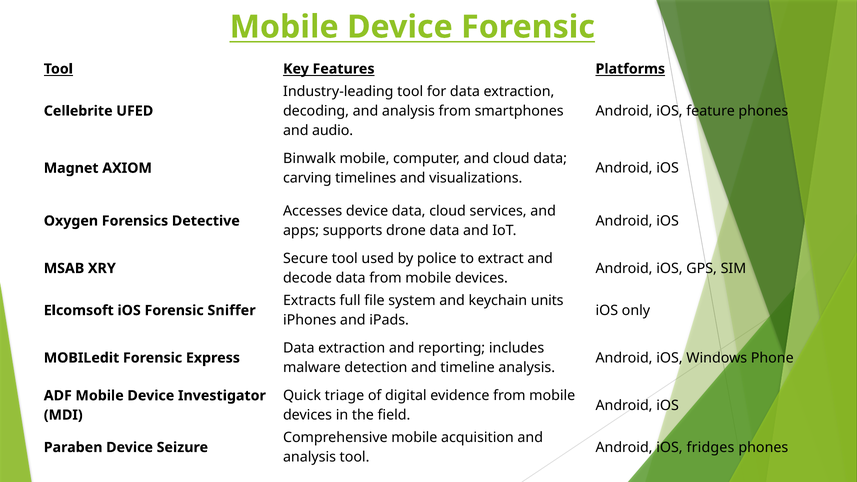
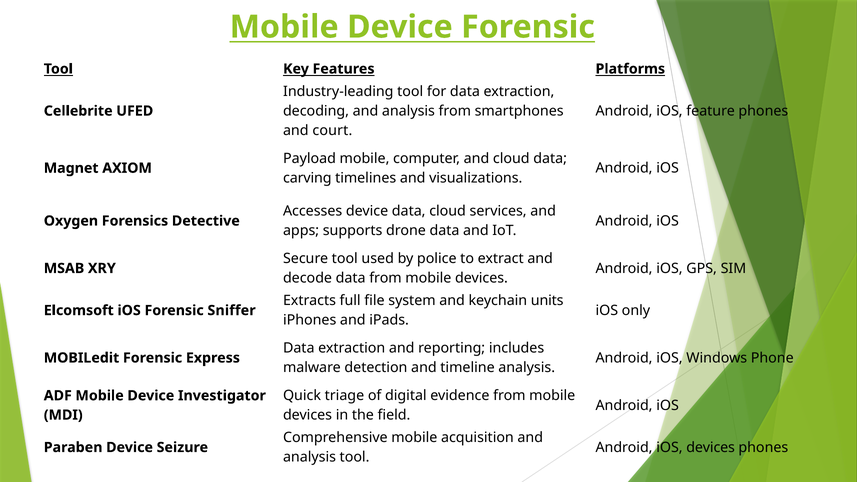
audio: audio -> court (332, 130)
Binwalk: Binwalk -> Payload (310, 158)
iOS fridges: fridges -> devices (711, 447)
